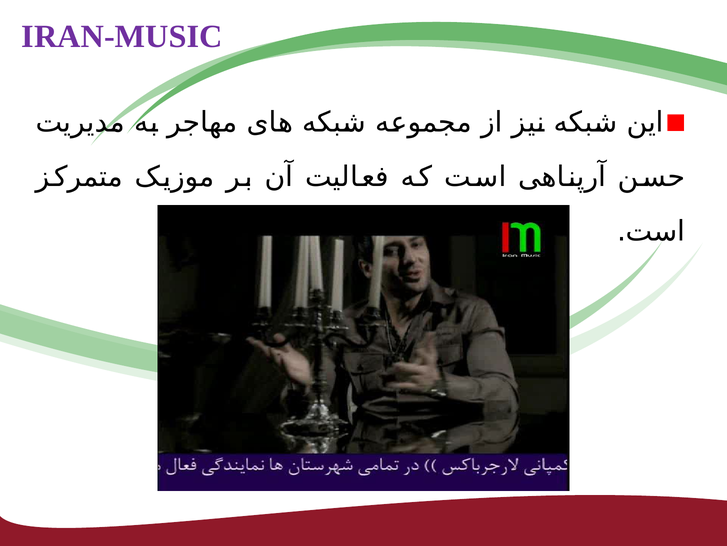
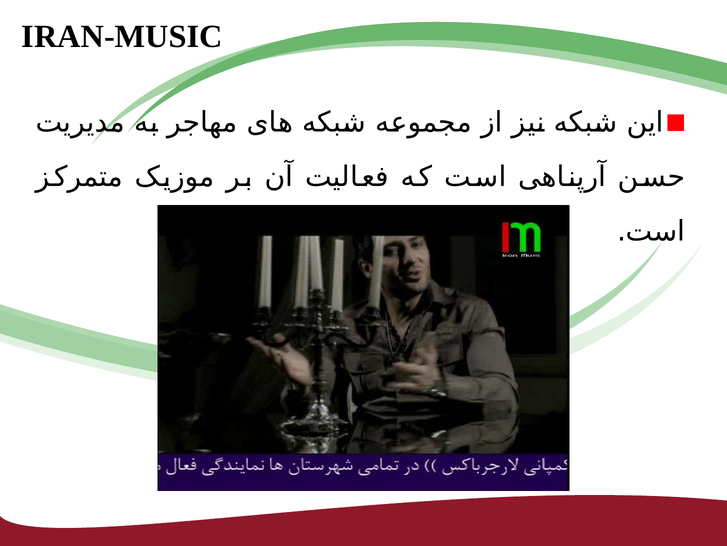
IRAN-MUSIC colour: purple -> black (122, 36)
